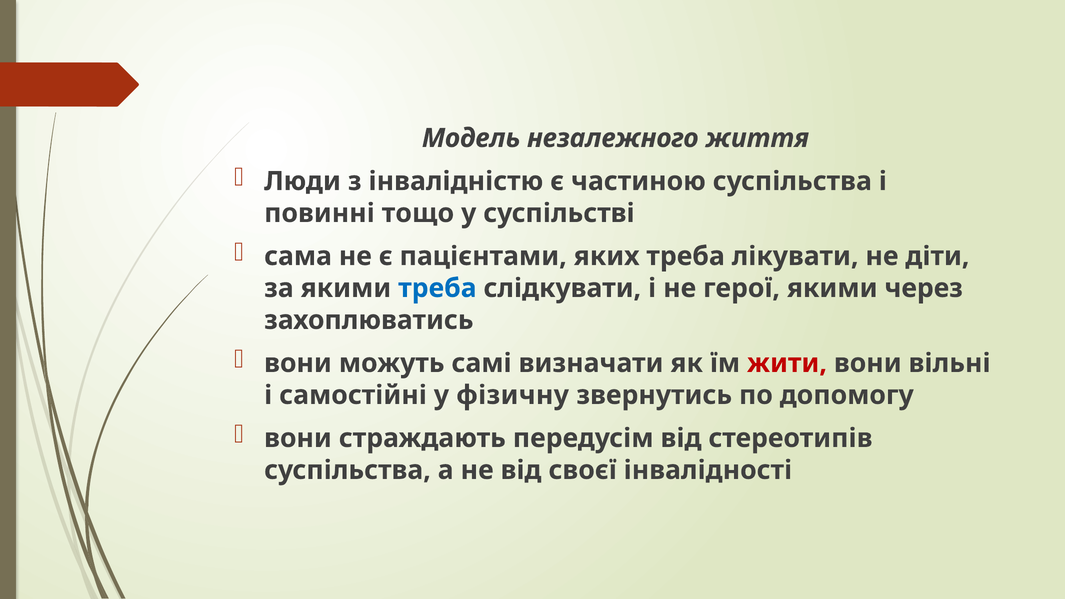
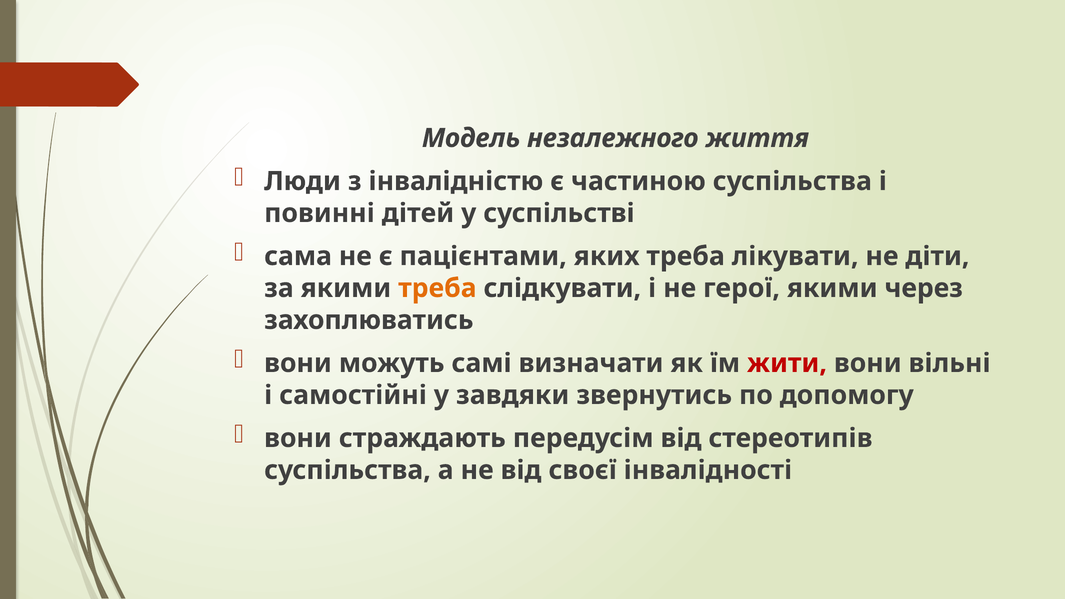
тощо: тощо -> дітей (418, 213)
треба colour: blue -> orange (437, 288)
фізичну: фізичну -> завдяки (513, 395)
